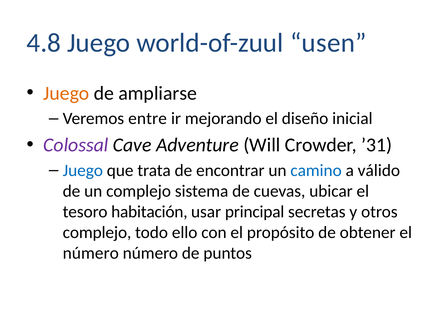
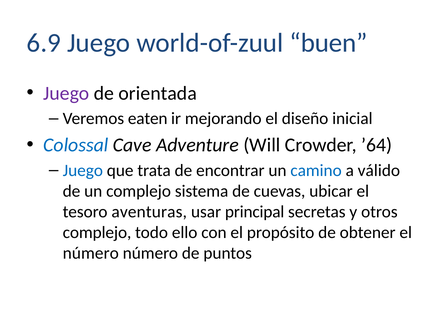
4.8: 4.8 -> 6.9 (44, 43)
usen: usen -> buen (329, 43)
Juego colour: orange -> purple (66, 93)
ampliarse: ampliarse -> orientada (158, 93)
entre: entre -> eaten (148, 119)
Colossal colour: purple -> blue (76, 145)
’31: ’31 -> ’64 (377, 145)
habitación: habitación -> aventuras (149, 212)
